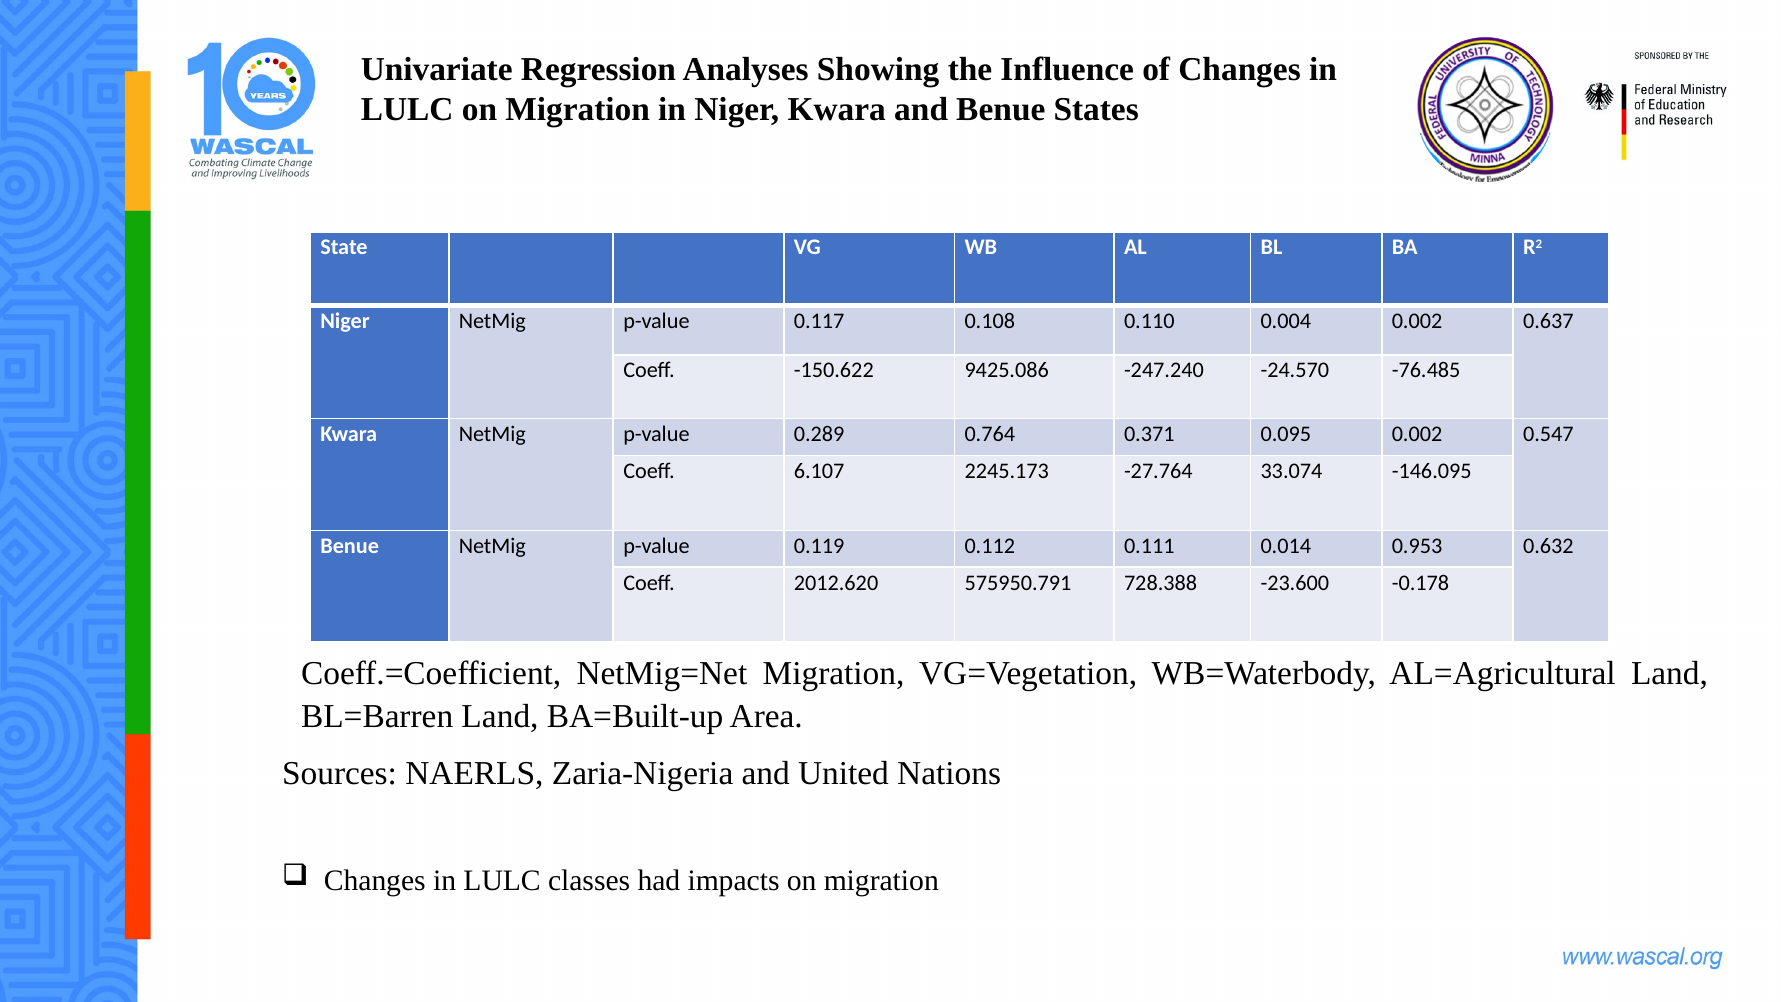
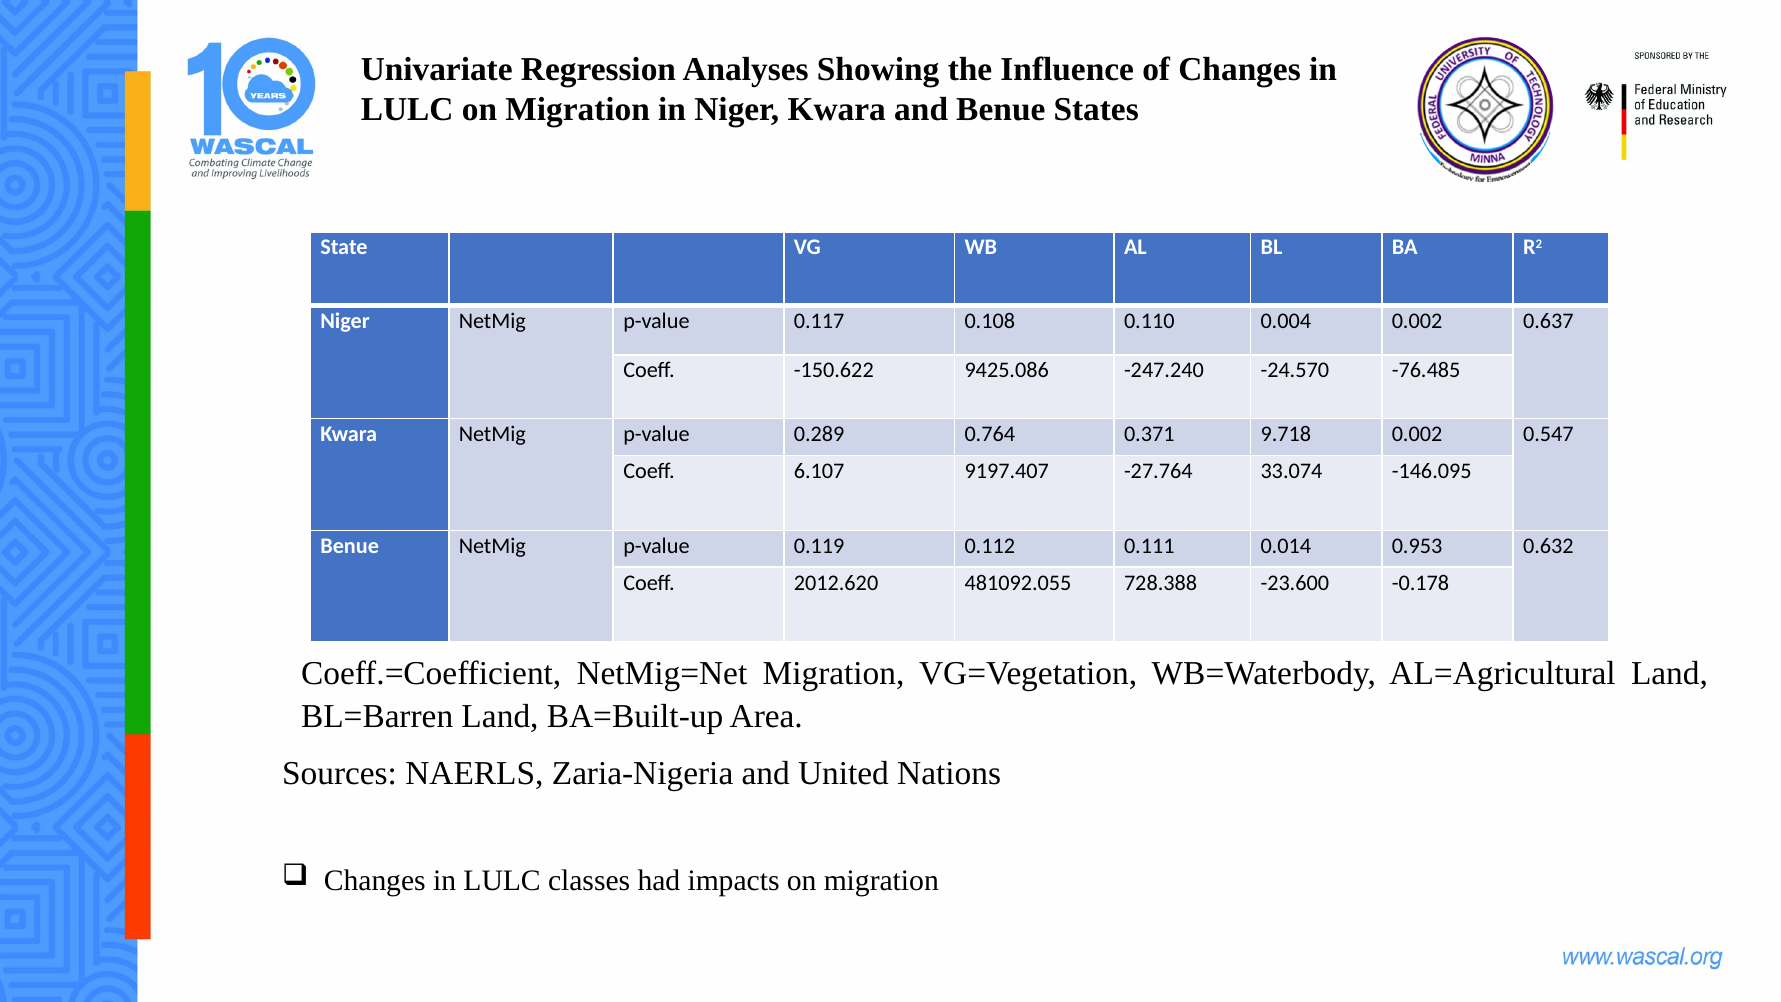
0.095: 0.095 -> 9.718 (1286, 434)
2245.173: 2245.173 -> 9197.407 (1007, 471)
575950.791: 575950.791 -> 481092.055 (1018, 583)
